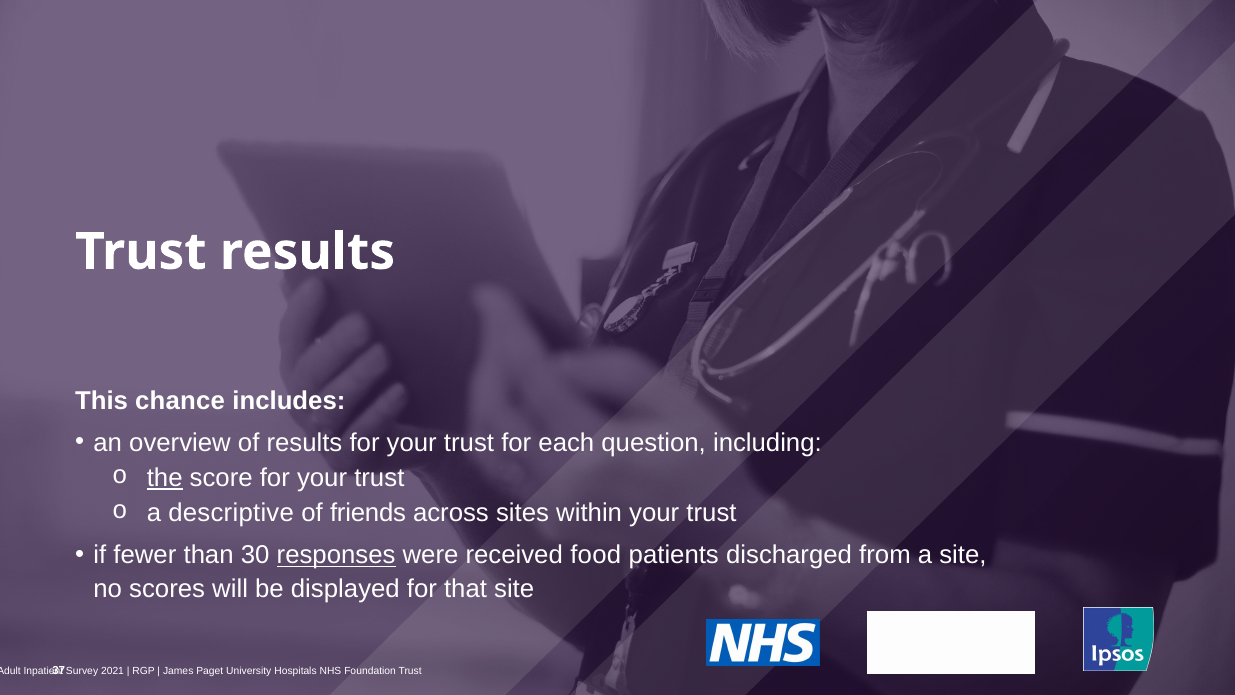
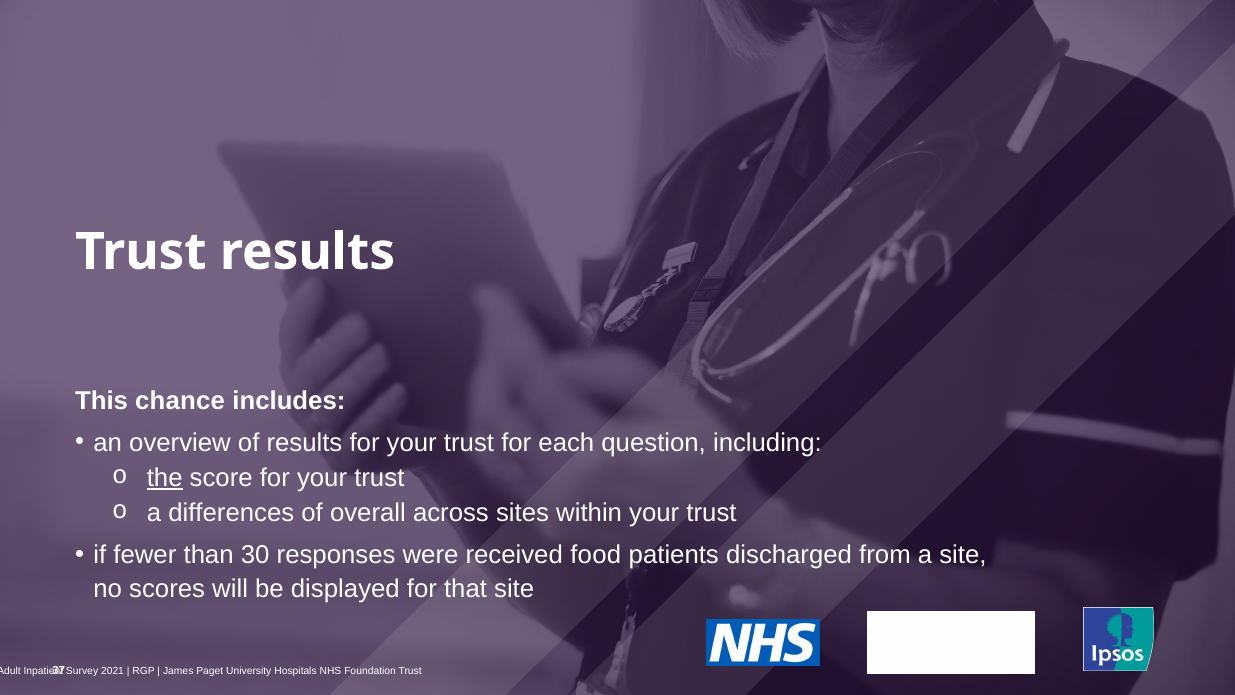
descriptive: descriptive -> differences (231, 513)
friends: friends -> overall (368, 513)
responses underline: present -> none (336, 555)
